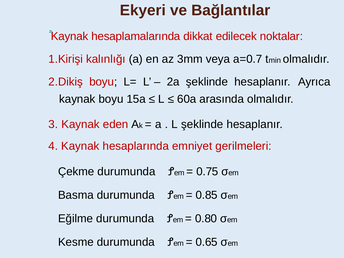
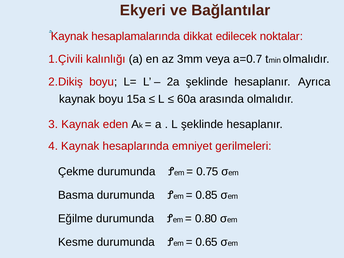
1.Kirişi: 1.Kirişi -> 1.Çivili (66, 59)
